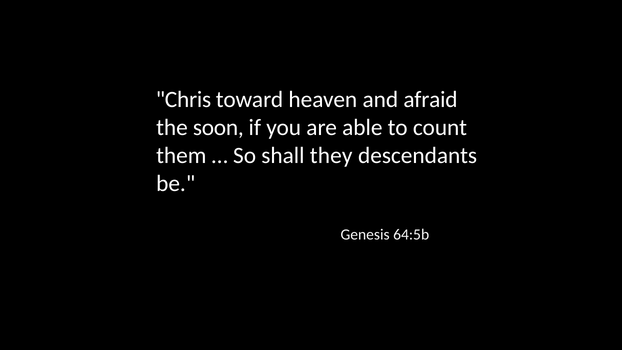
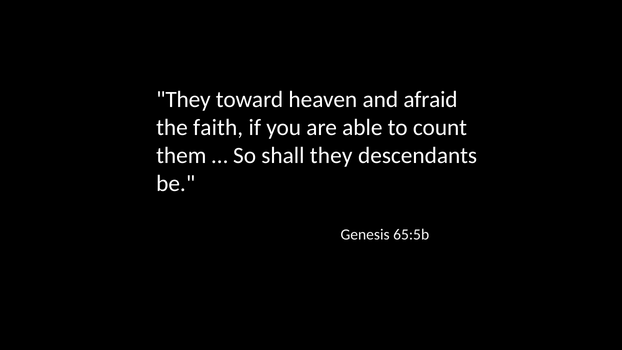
Chris: Chris -> They (183, 100)
soon: soon -> faith (218, 128)
64:5b: 64:5b -> 65:5b (411, 234)
